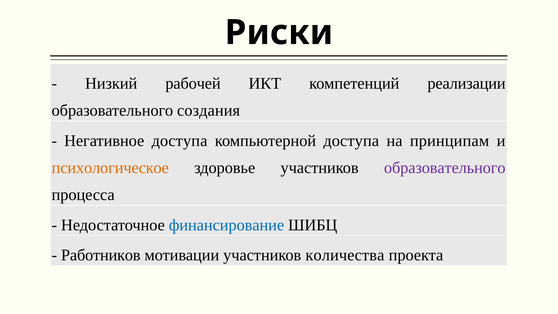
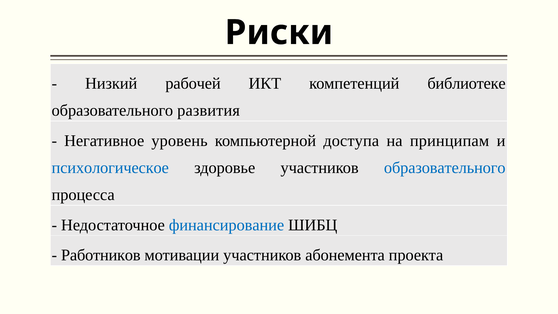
реализации: реализации -> библиотеке (467, 83)
создания: создания -> развития (209, 110)
Негативное доступа: доступа -> уровень (180, 141)
психологическое colour: orange -> blue (110, 168)
образовательного colour: purple -> blue (445, 168)
количества: количества -> абонемента (345, 255)
